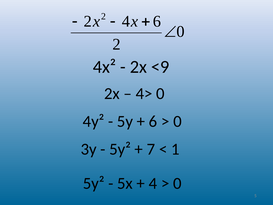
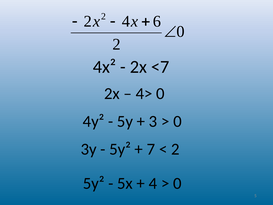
<9: <9 -> <7 (160, 67)
6: 6 -> 3 (153, 121)
1: 1 -> 2 (175, 149)
